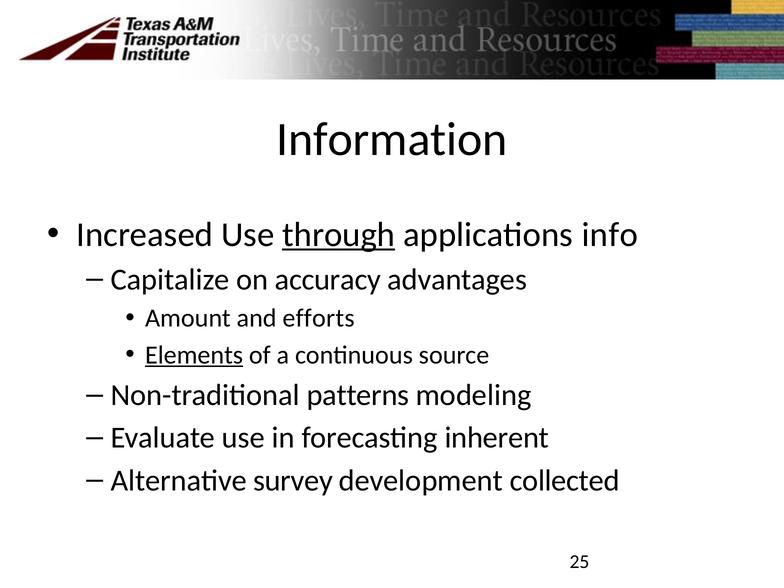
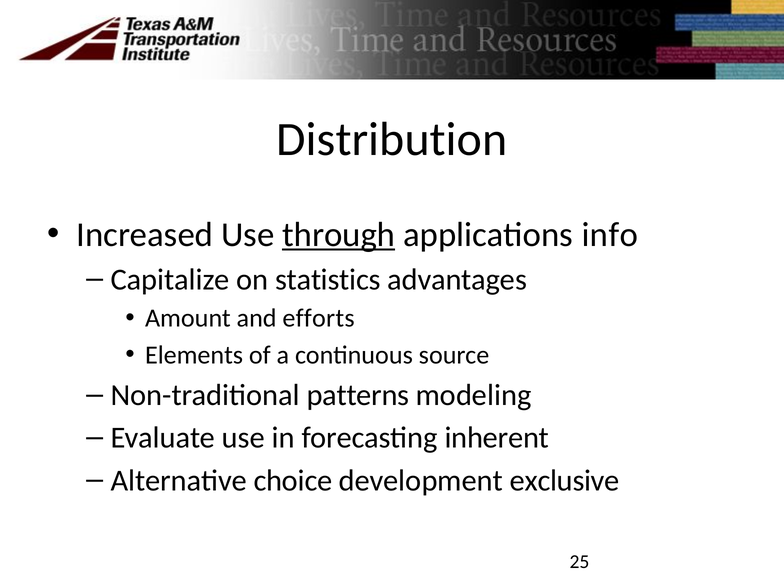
Information: Information -> Distribution (392, 140)
accuracy: accuracy -> statistics (328, 279)
Elements underline: present -> none (194, 355)
survey: survey -> choice (293, 480)
collected: collected -> exclusive (565, 480)
